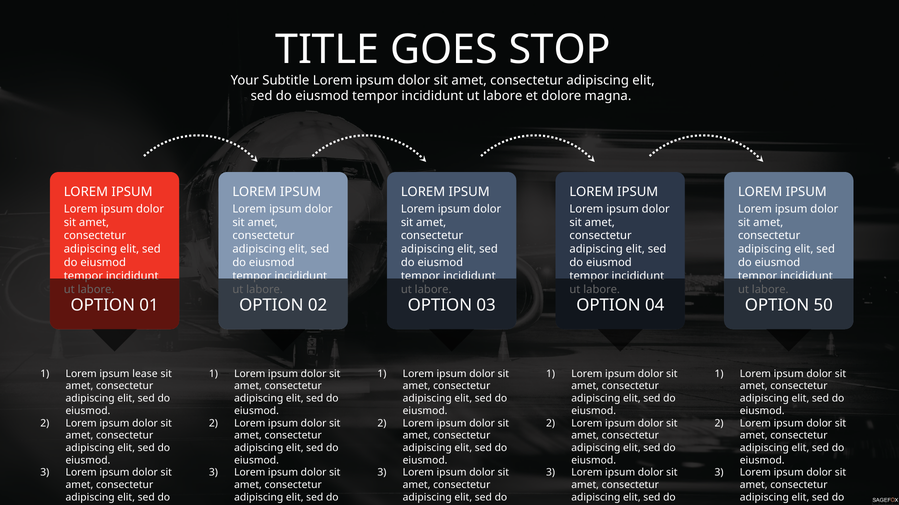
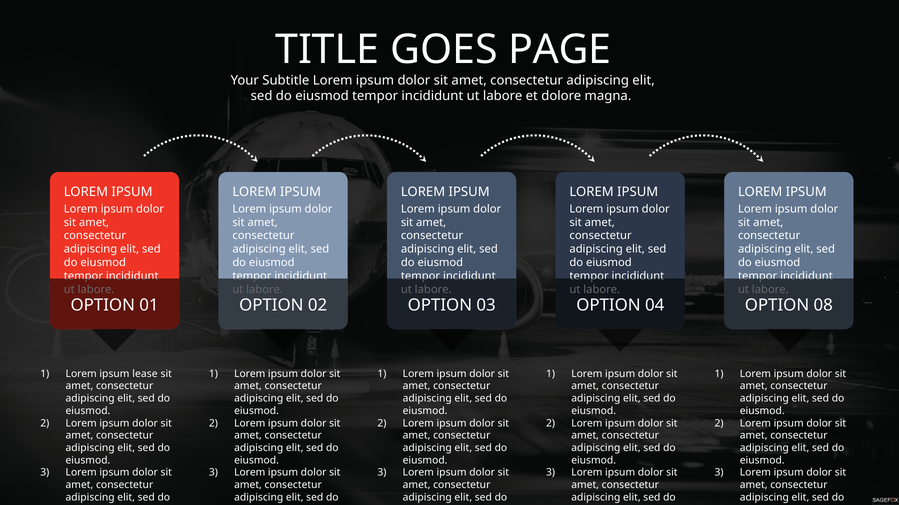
STOP: STOP -> PAGE (560, 50)
50: 50 -> 08 (823, 306)
